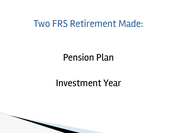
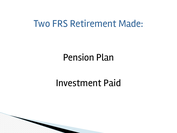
Year: Year -> Paid (112, 83)
